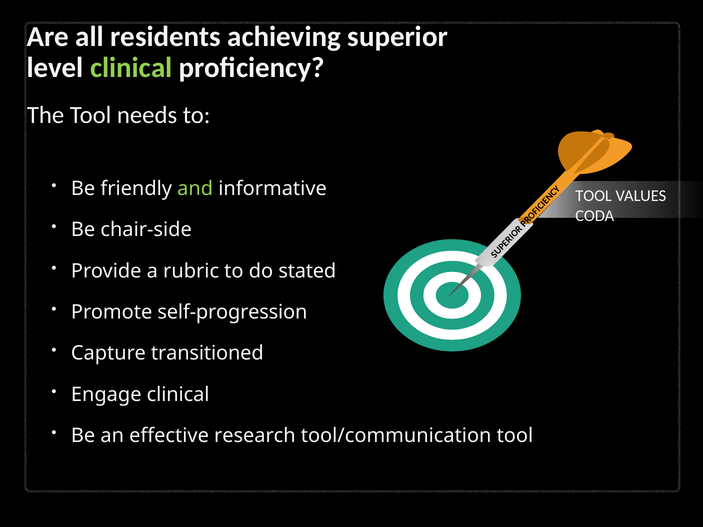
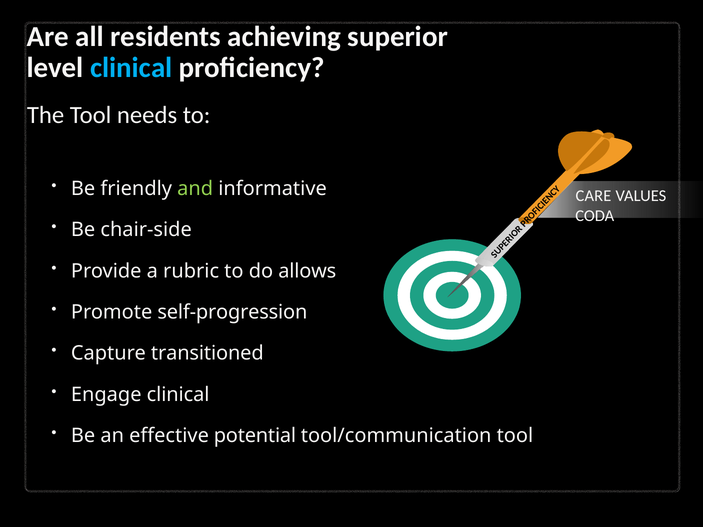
clinical colour: light green -> light blue (131, 68)
TOOL: TOOL -> CARE (593, 196)
stated: stated -> allows (307, 271)
research: research -> potential (255, 436)
